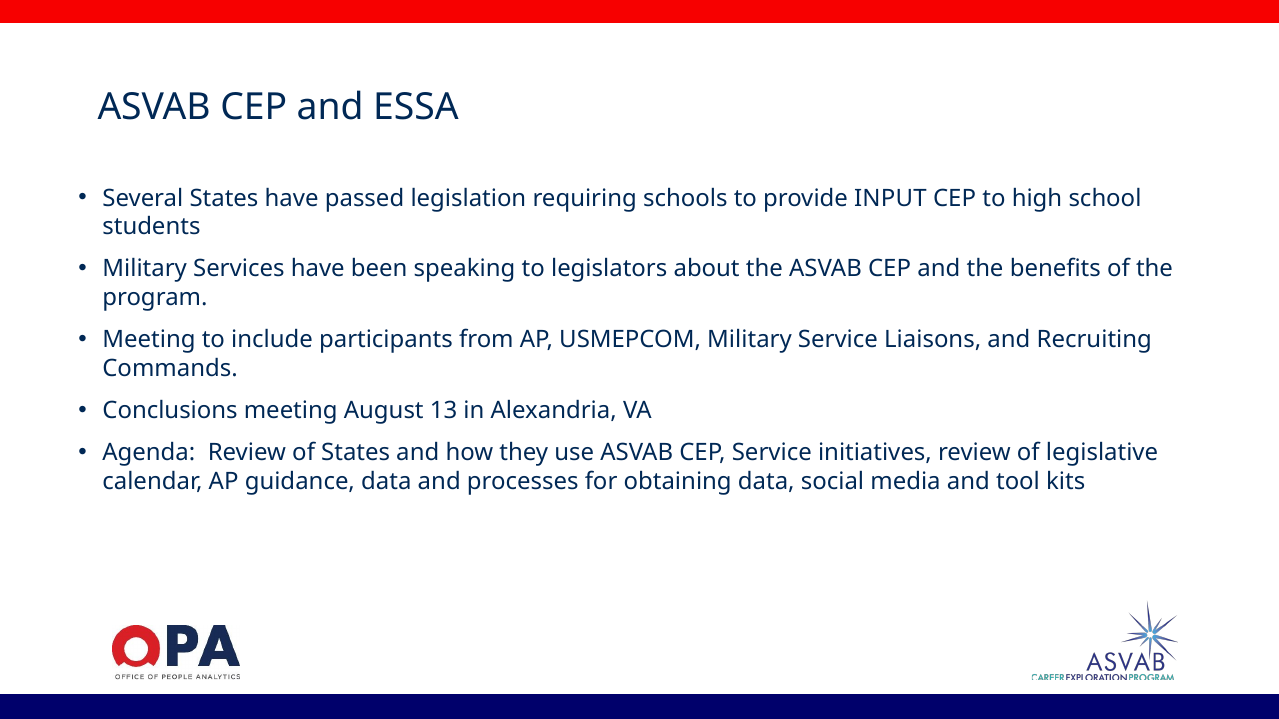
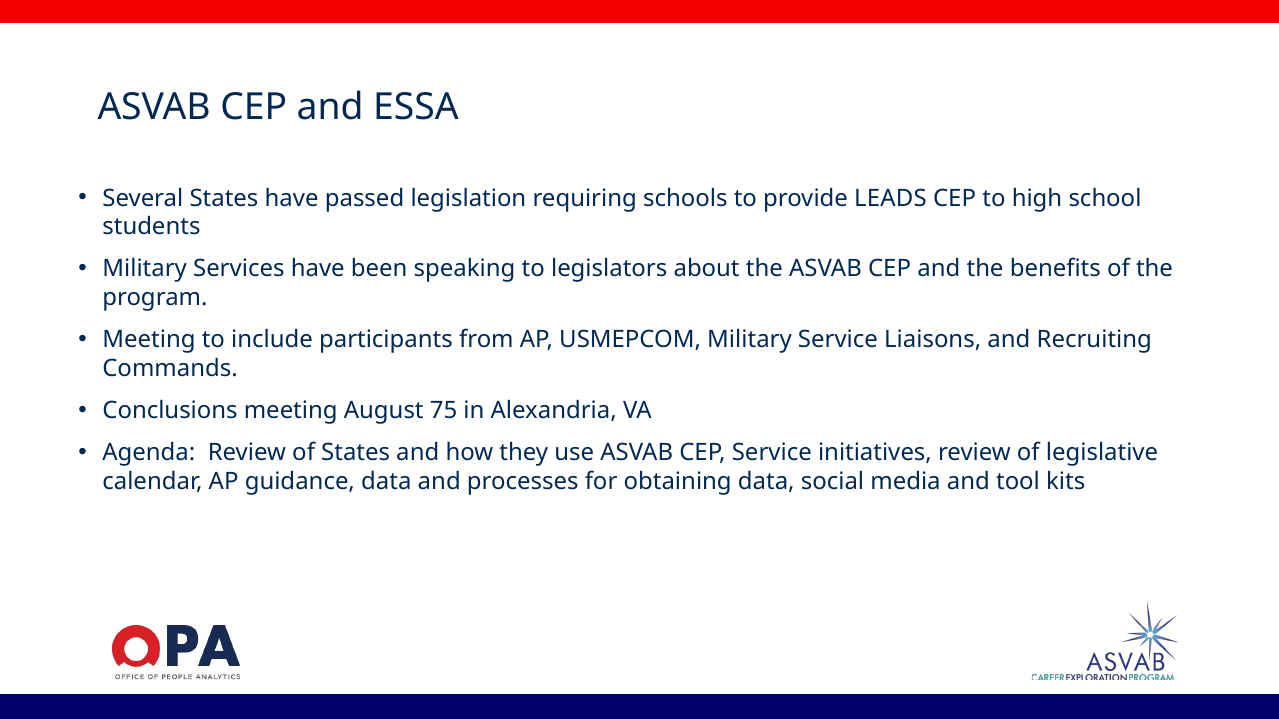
INPUT: INPUT -> LEADS (890, 198)
13: 13 -> 75 (444, 411)
